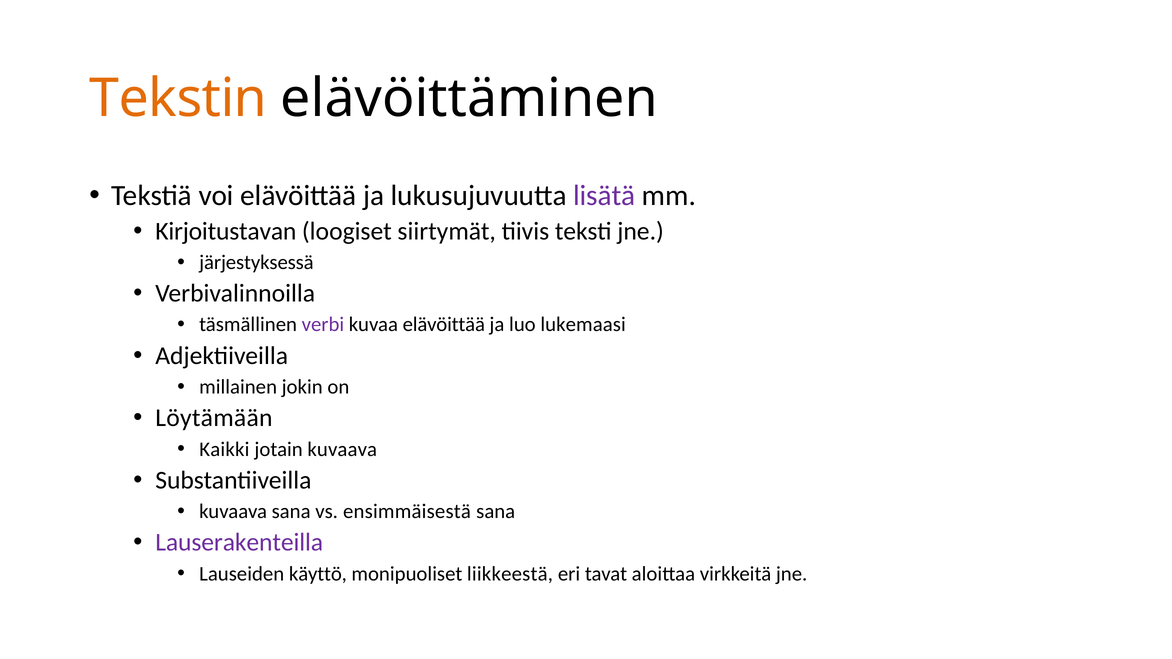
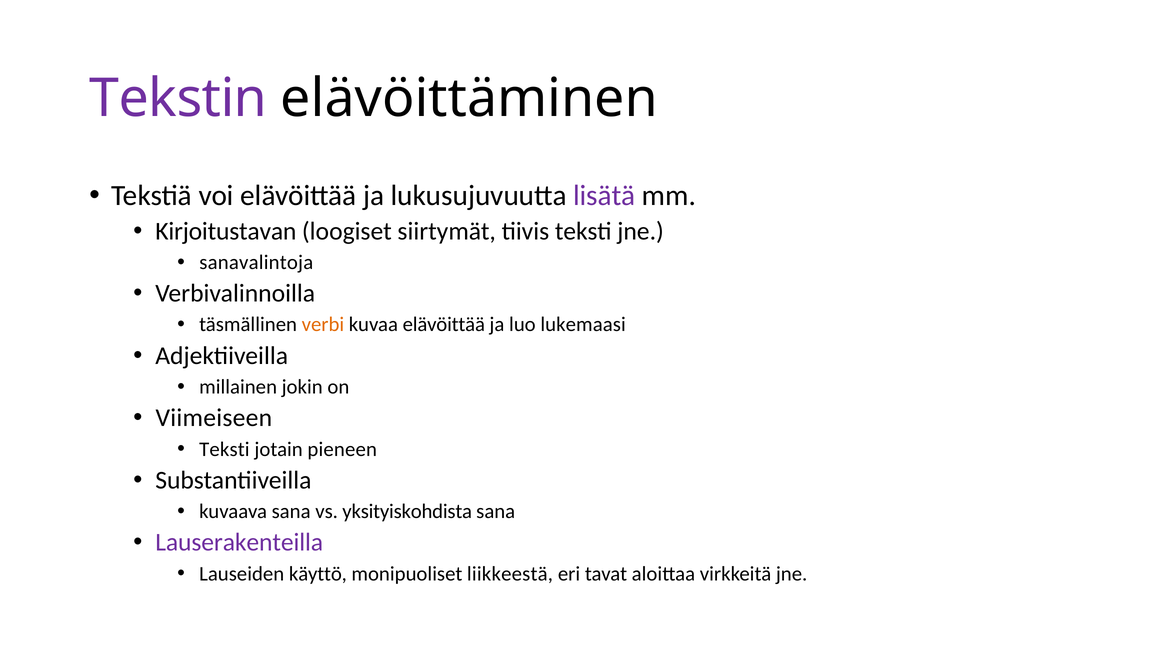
Tekstin colour: orange -> purple (178, 98)
järjestyksessä: järjestyksessä -> sanavalintoja (256, 262)
verbi colour: purple -> orange (323, 325)
Löytämään: Löytämään -> Viimeiseen (214, 418)
Kaikki: Kaikki -> Teksti (224, 449)
jotain kuvaava: kuvaava -> pieneen (342, 449)
ensimmäisestä: ensimmäisestä -> yksityiskohdista (407, 512)
